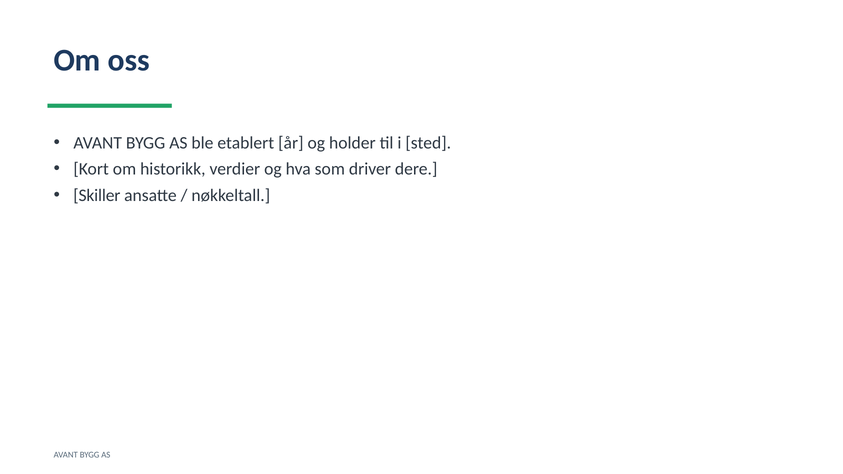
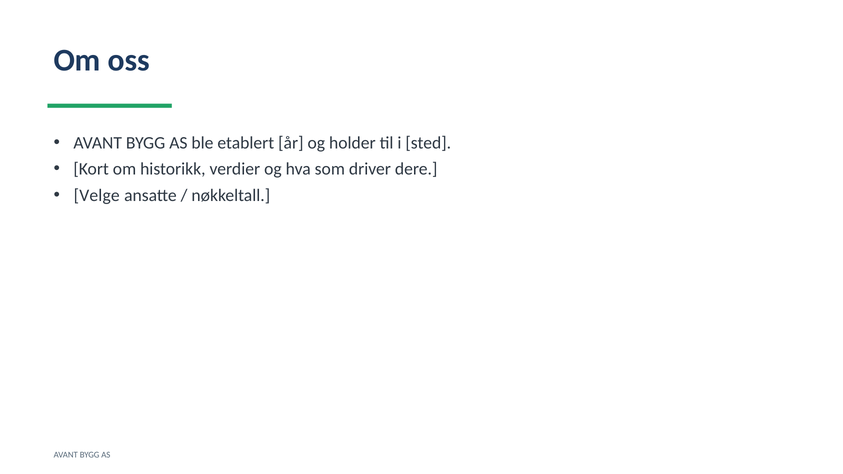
Skiller: Skiller -> Velge (97, 195)
